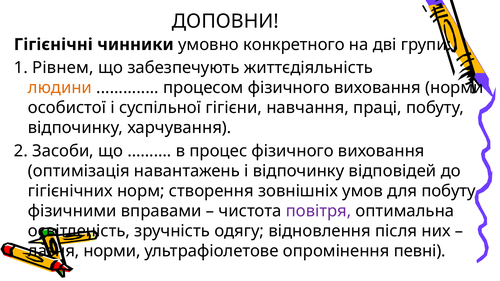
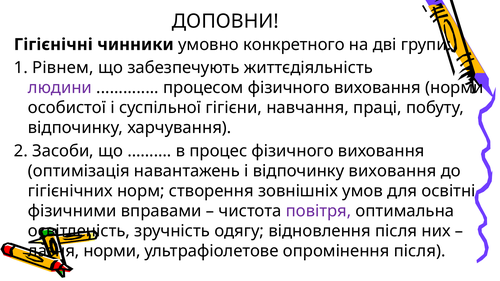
людини colour: orange -> purple (60, 88)
відпочинку відповідей: відповідей -> виховання (392, 171)
для побуту: побуту -> освітні (449, 191)
опромінення певні: певні -> після (420, 251)
